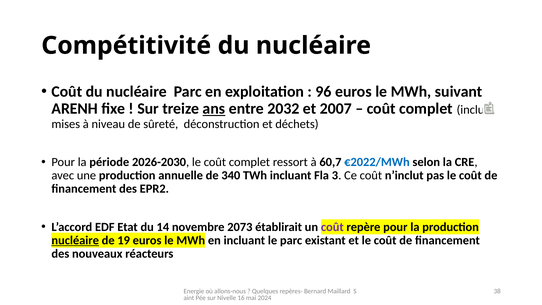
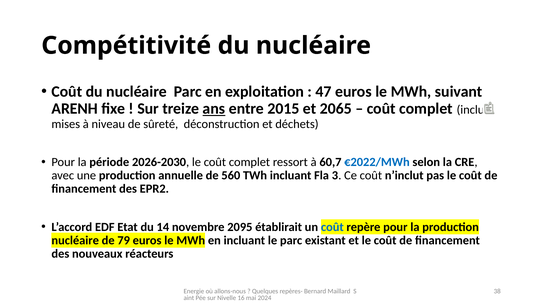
96: 96 -> 47 (324, 92)
2032: 2032 -> 2015 (283, 109)
2007: 2007 -> 2065 (336, 109)
340: 340 -> 560 (231, 175)
2073: 2073 -> 2095 (240, 227)
coût colour: purple -> blue (332, 227)
nucléaire underline: present -> none (75, 240)
19: 19 -> 79 (124, 240)
